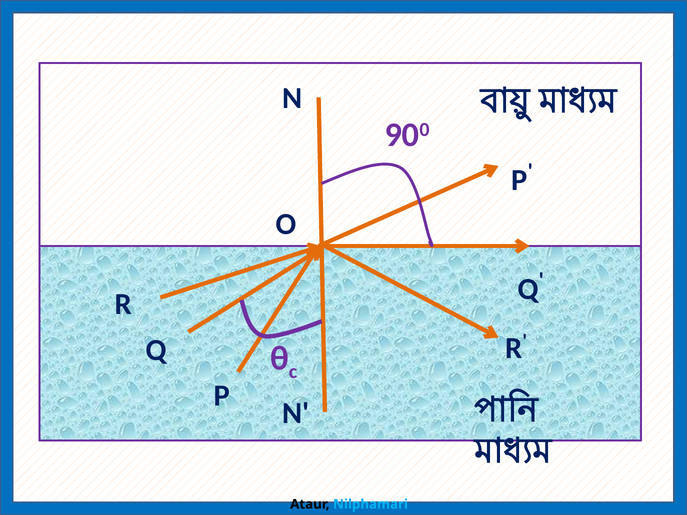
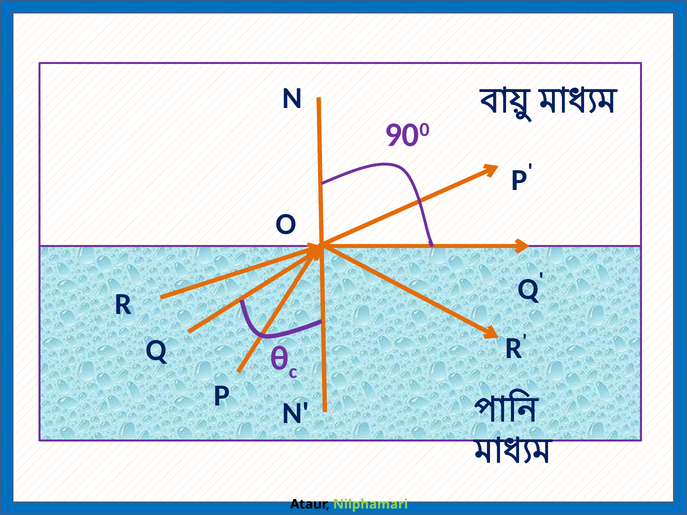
Nilphamari colour: light blue -> light green (371, 504)
